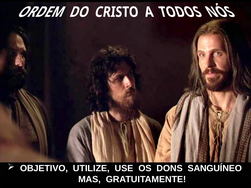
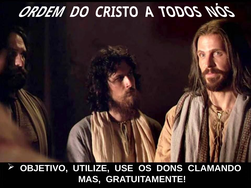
SANGUÍNEO: SANGUÍNEO -> CLAMANDO (215, 169)
